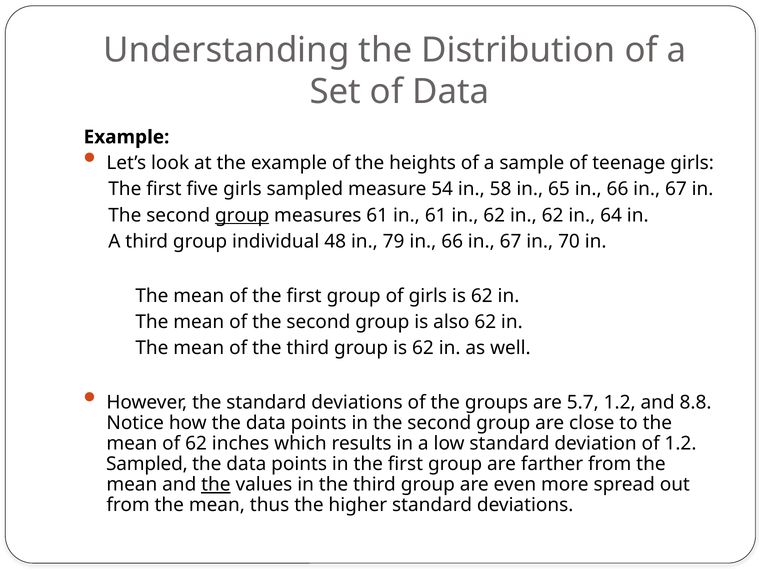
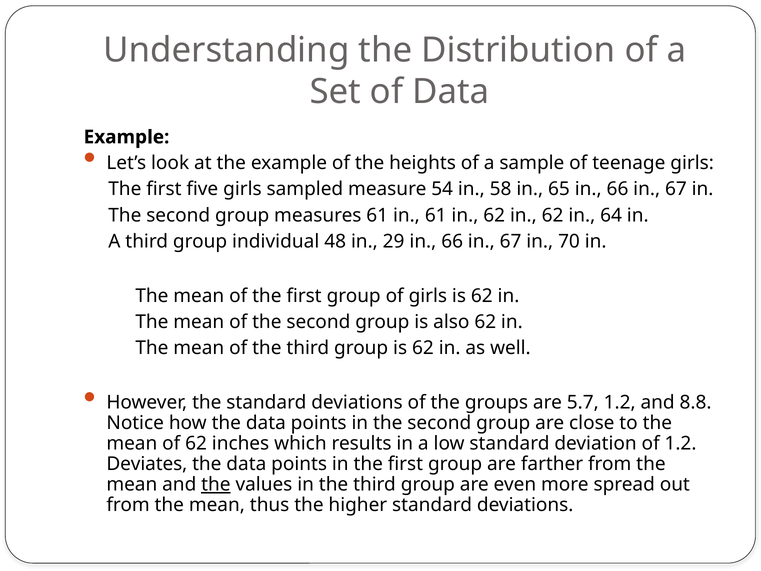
group underline: present -> none (242, 215)
79: 79 -> 29 (394, 241)
Sampled: Sampled -> Deviates (147, 464)
